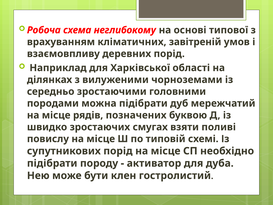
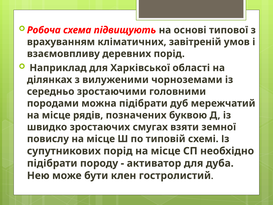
неглибокому: неглибокому -> підвищують (125, 30)
поливі: поливі -> земної (219, 127)
